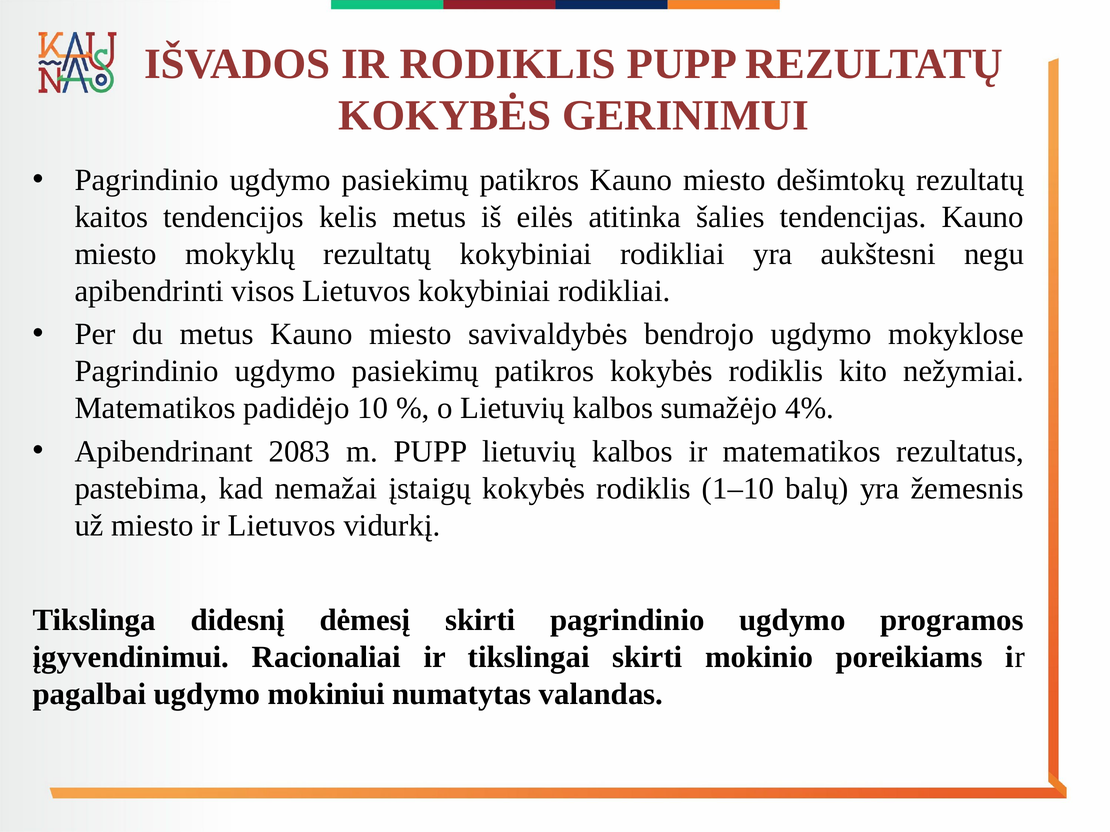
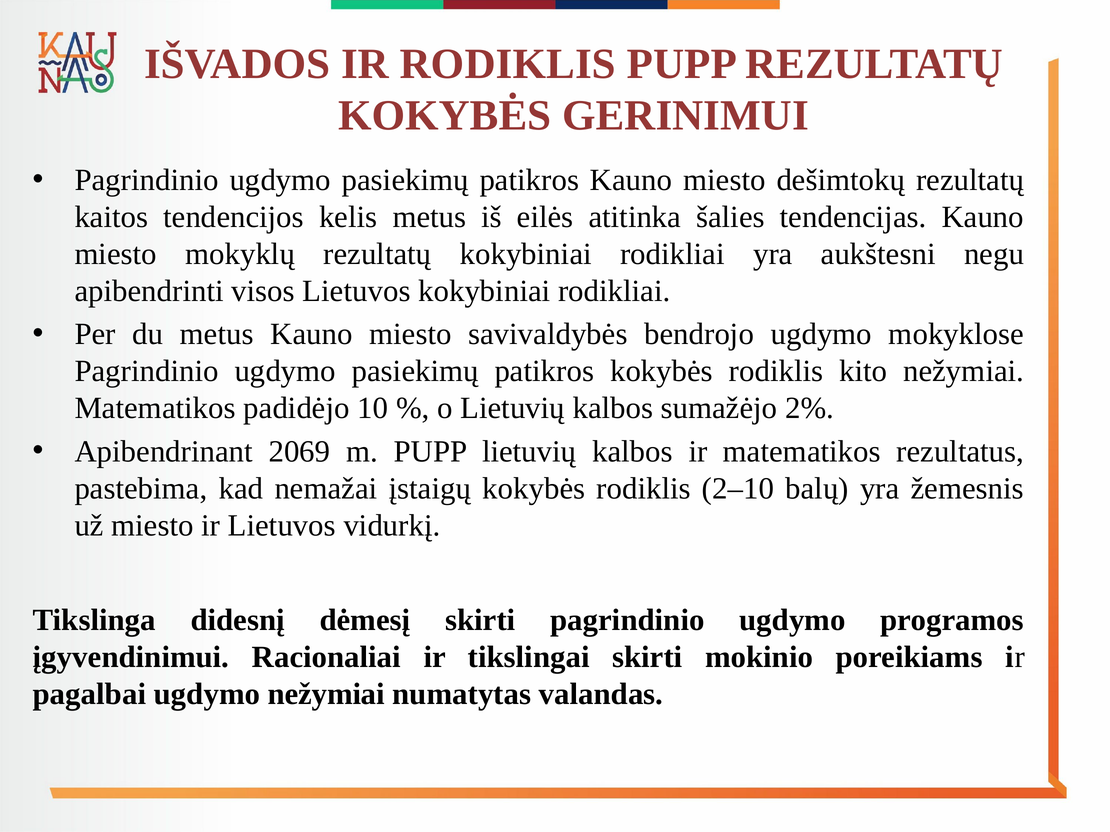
4%: 4% -> 2% (810, 408)
2083: 2083 -> 2069 (299, 452)
1–10: 1–10 -> 2–10 (738, 489)
ugdymo mokiniui: mokiniui -> nežymiai (326, 695)
